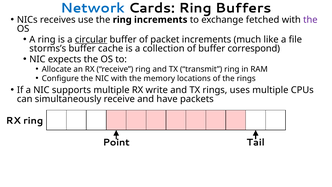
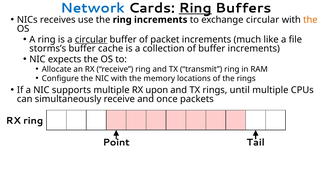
Ring underline: none -> present (195, 8)
exchange fetched: fetched -> circular (263, 20)
the colour: purple -> orange (310, 20)
buffer correspond: correspond -> increments (254, 49)
write: write -> upon (157, 90)
uses: uses -> until (240, 90)
have: have -> once (167, 99)
